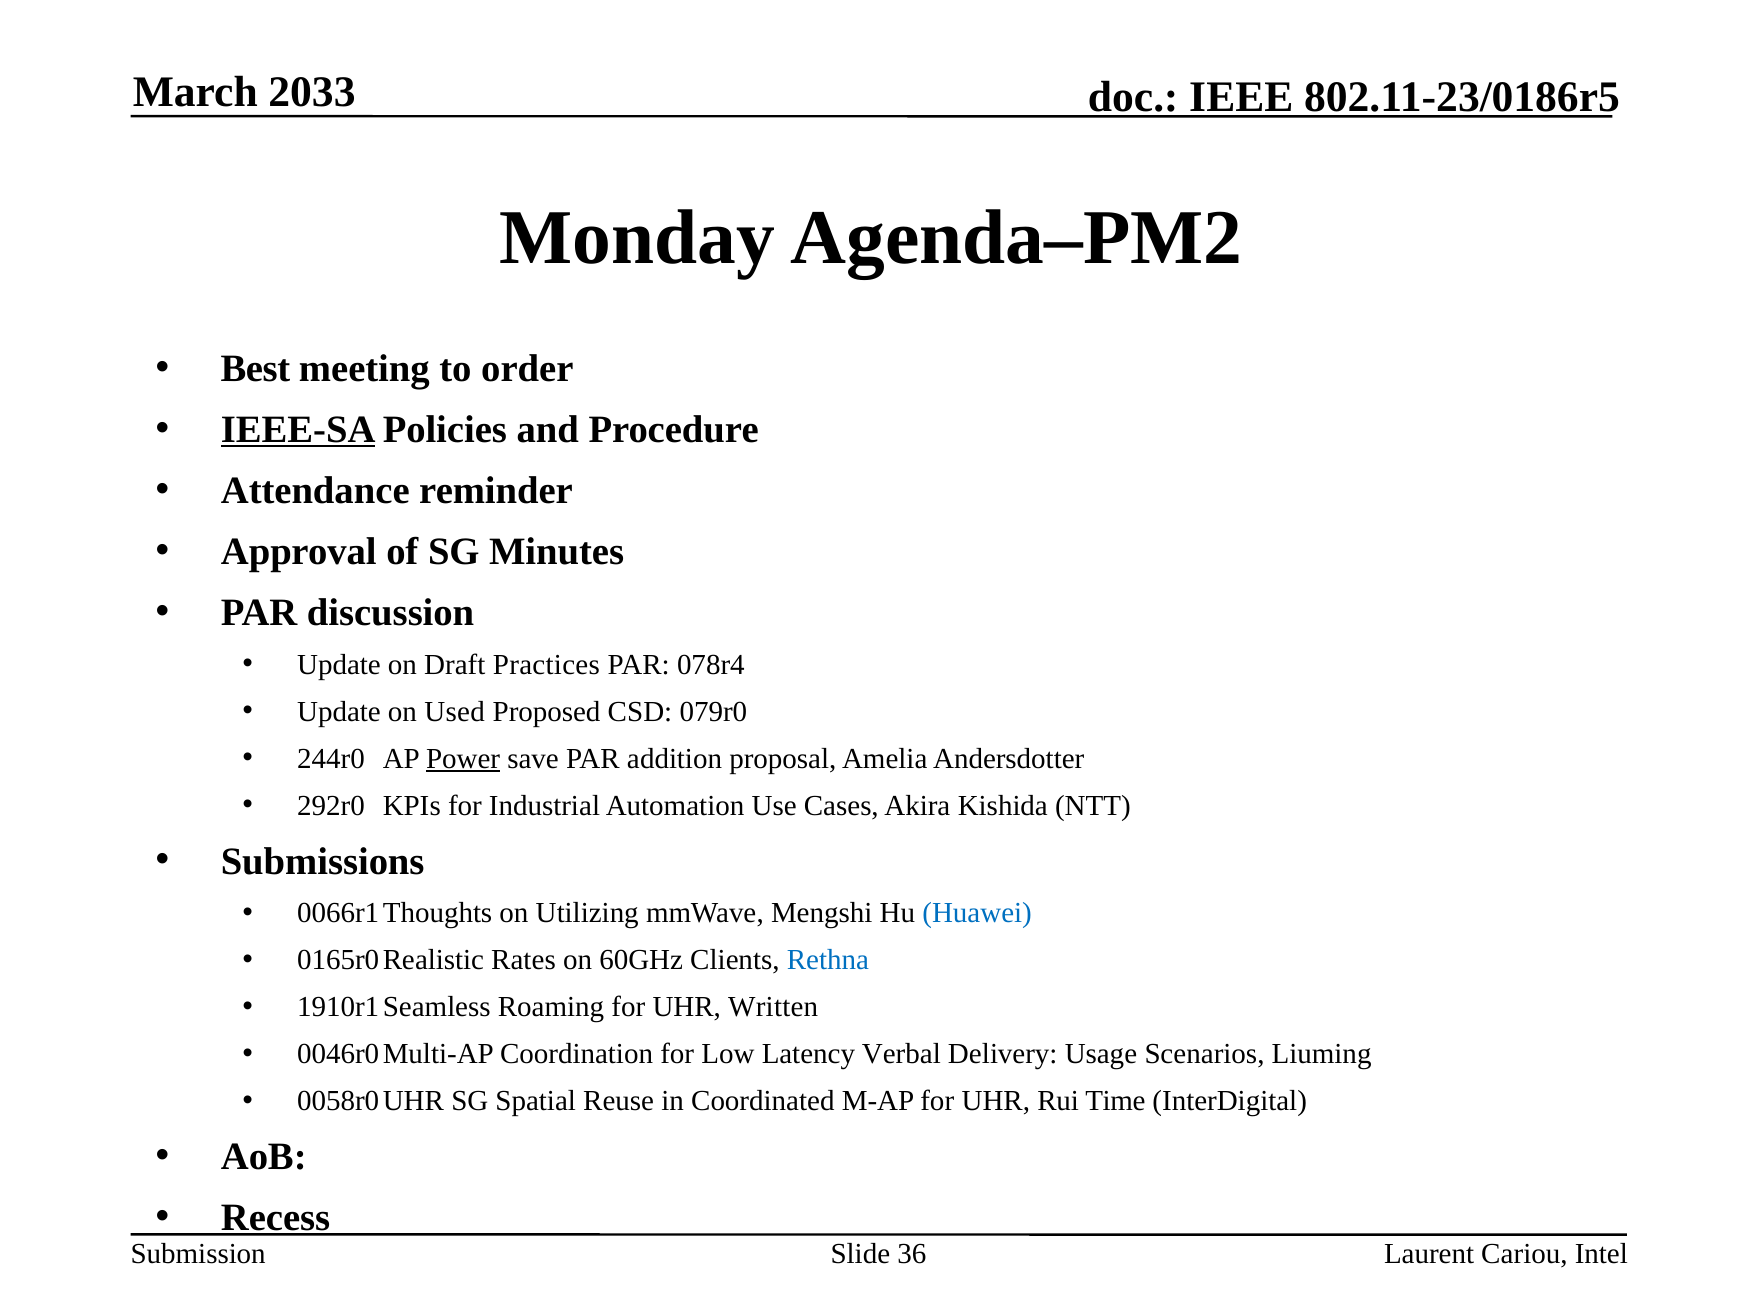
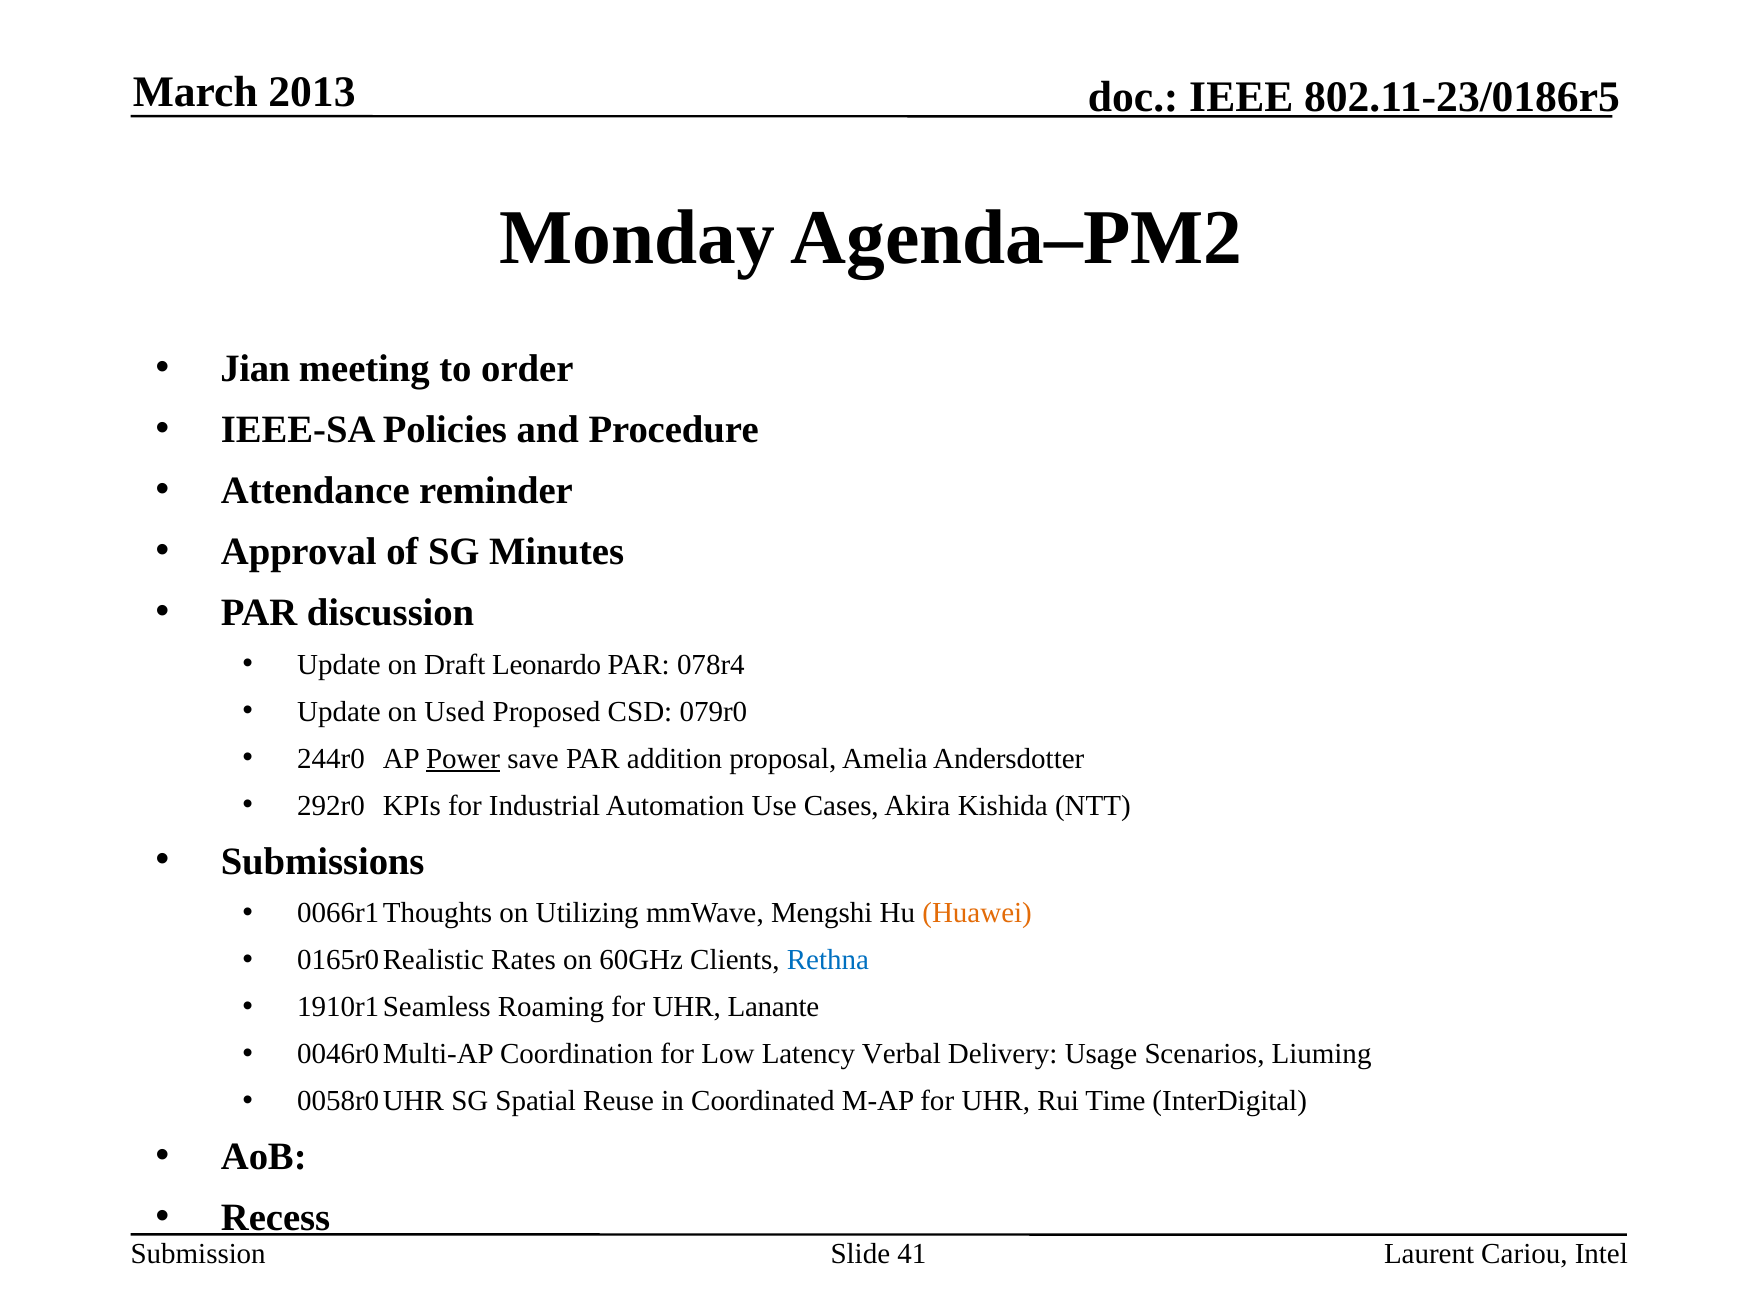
2033: 2033 -> 2013 (312, 92)
Best: Best -> Jian (255, 369)
IEEE-SA underline: present -> none (298, 430)
Practices: Practices -> Leonardo (547, 665)
Huawei colour: blue -> orange (977, 914)
Written: Written -> Lanante (773, 1007)
36: 36 -> 41 (912, 1254)
